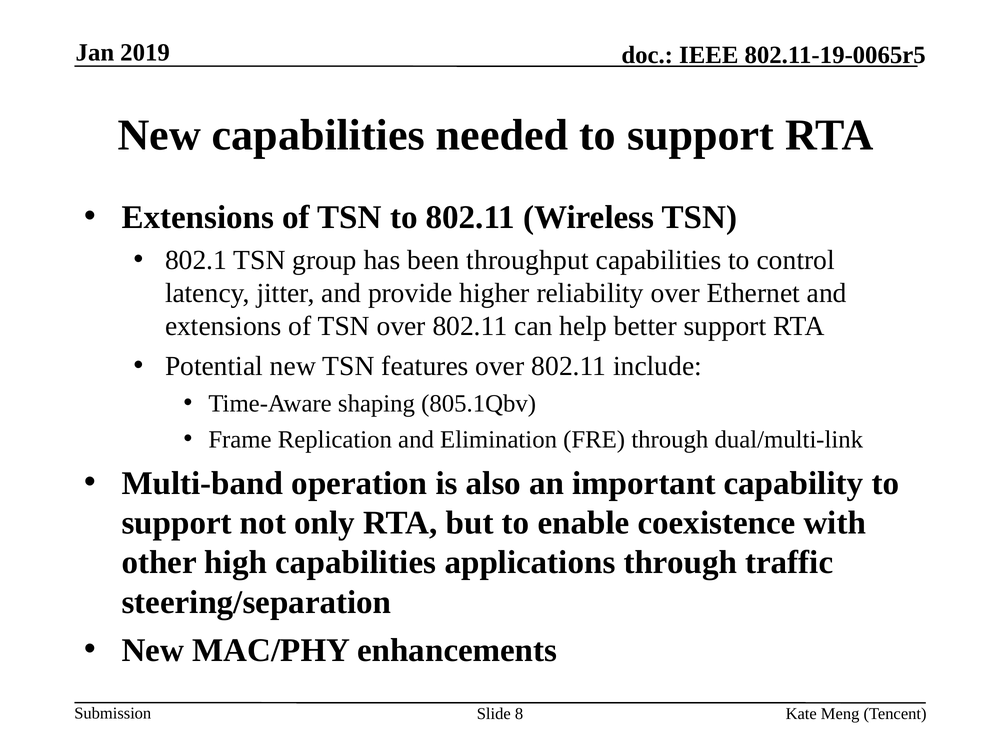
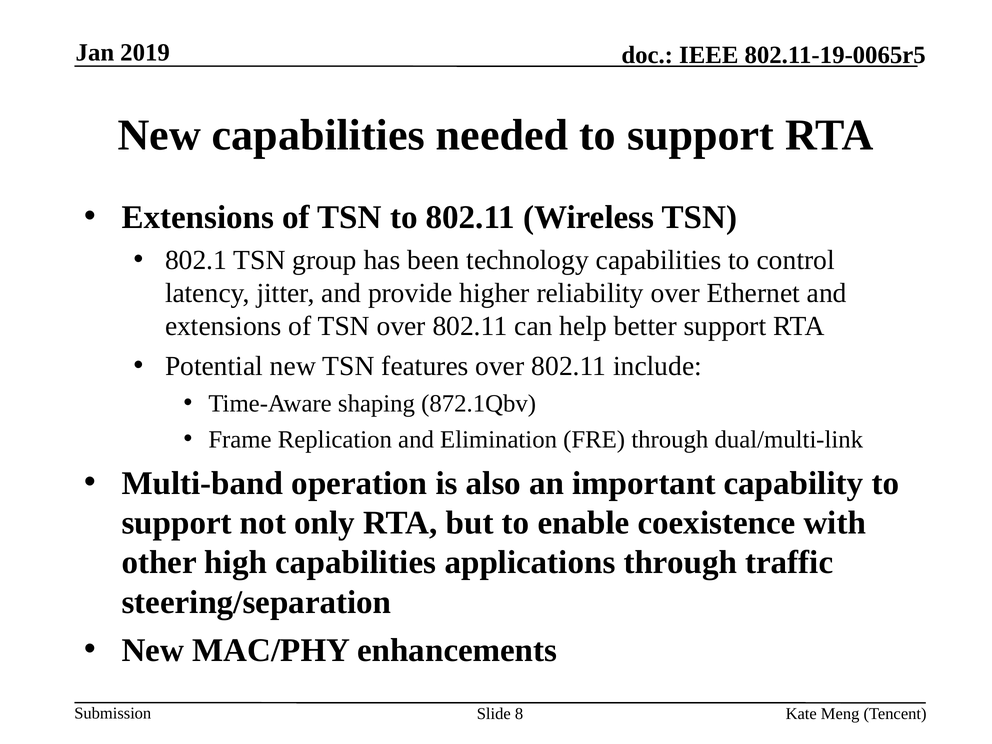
throughput: throughput -> technology (528, 260)
805.1Qbv: 805.1Qbv -> 872.1Qbv (479, 404)
